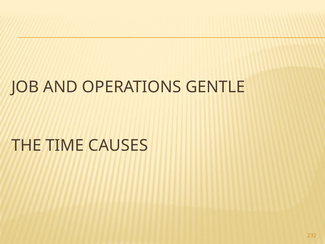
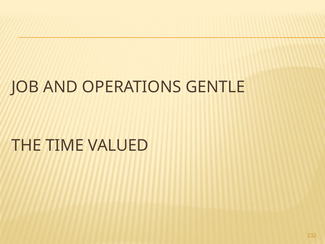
CAUSES: CAUSES -> VALUED (118, 145)
